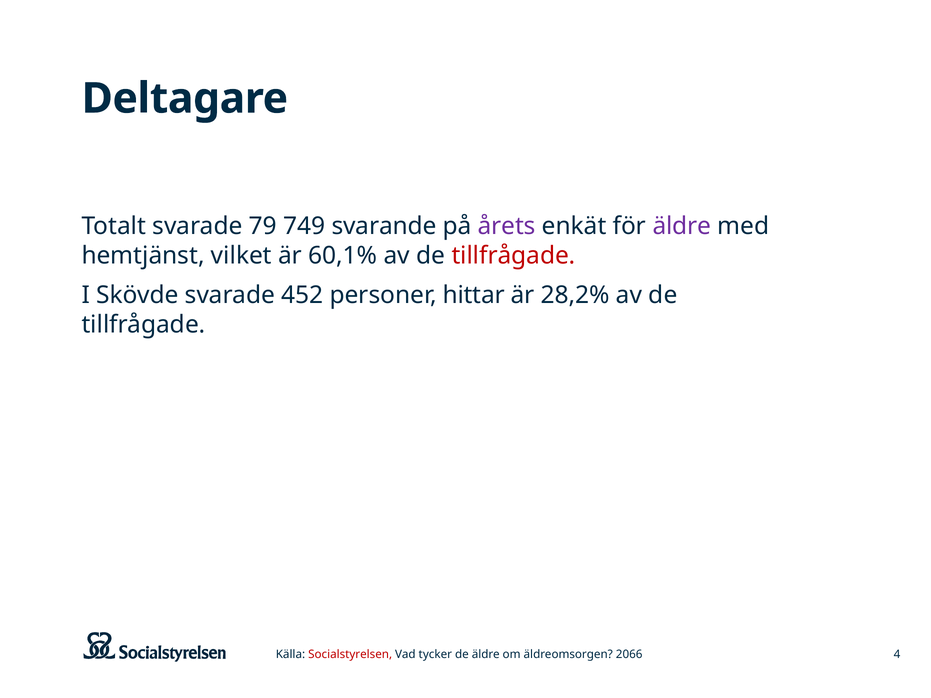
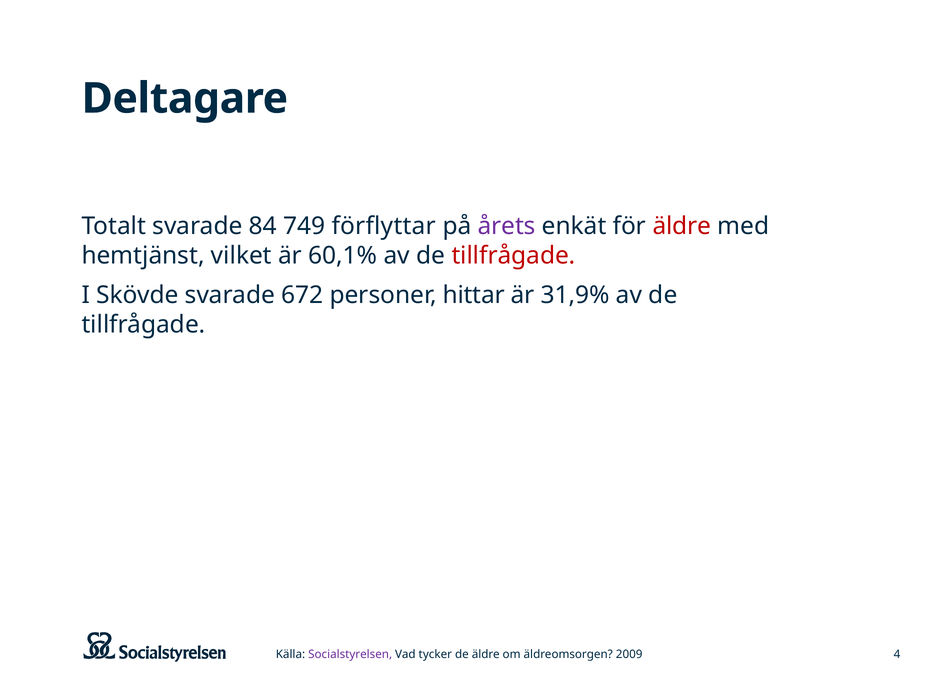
79: 79 -> 84 (263, 226)
svarande: svarande -> förflyttar (384, 226)
äldre colour: purple -> red (682, 226)
452: 452 -> 672 (302, 295)
28,2%: 28,2% -> 31,9% (575, 295)
Socialstyrelsen colour: red -> purple (350, 654)
2066: 2066 -> 2009 (629, 654)
